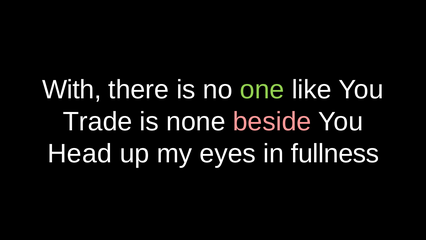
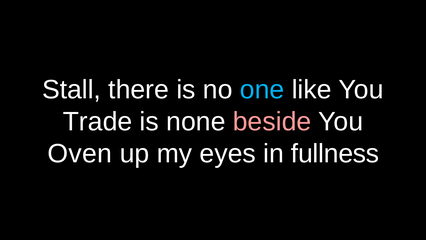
With: With -> Stall (72, 90)
one colour: light green -> light blue (262, 90)
Head: Head -> Oven (80, 154)
